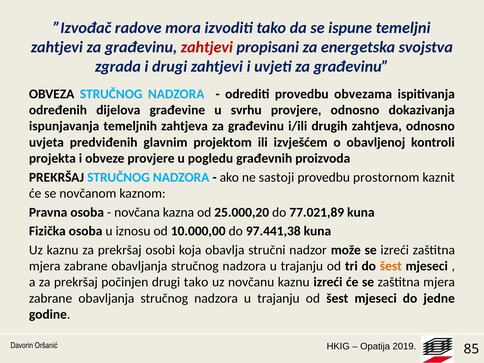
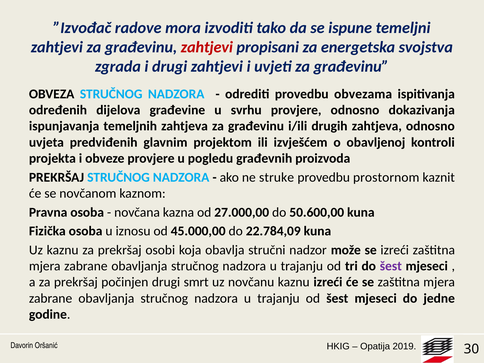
sastoji: sastoji -> struke (277, 177)
25.000,20: 25.000,20 -> 27.000,00 (242, 212)
77.021,89: 77.021,89 -> 50.600,00 (317, 212)
10.000,00: 10.000,00 -> 45.000,00 (198, 231)
97.441,38: 97.441,38 -> 22.784,09 (273, 231)
šest colour: orange -> purple (391, 266)
drugi tako: tako -> smrt (196, 282)
85: 85 -> 30 (471, 349)
